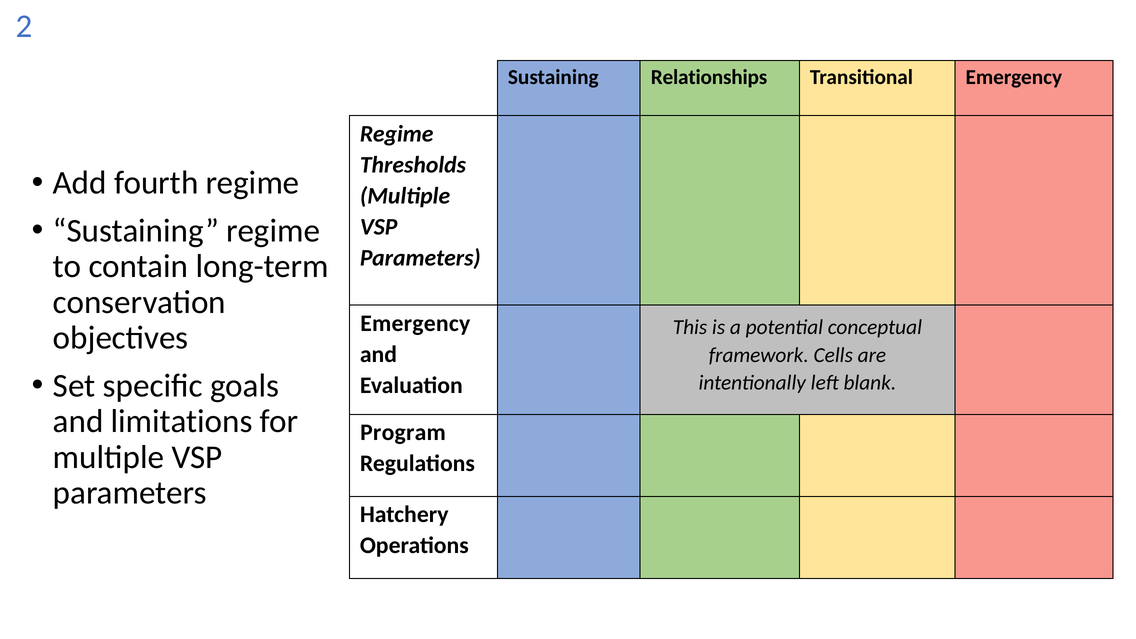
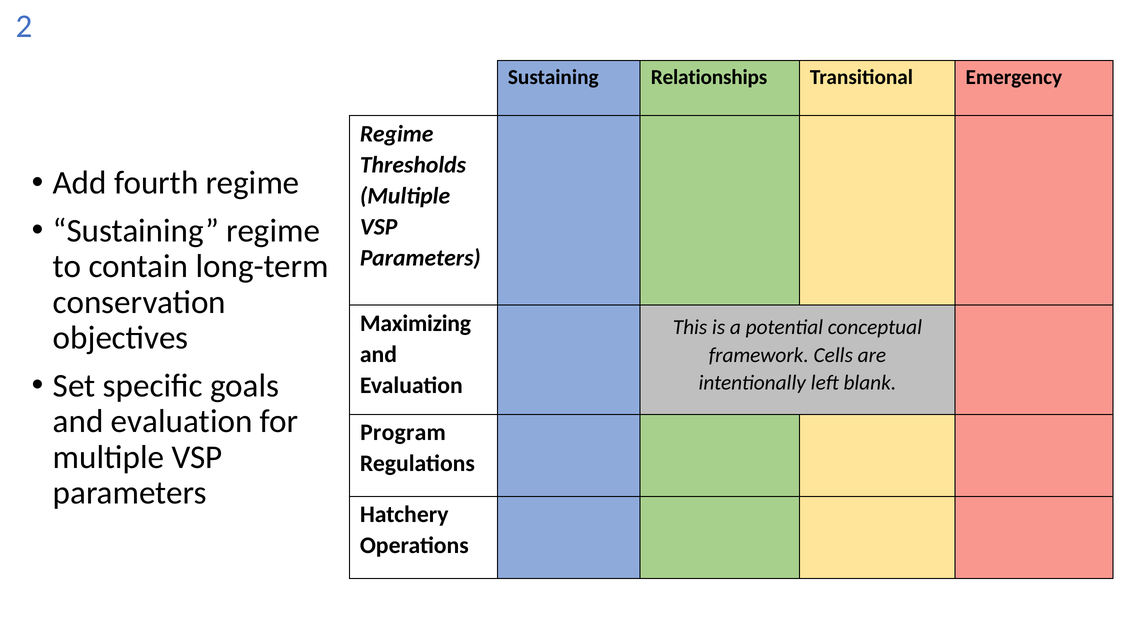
Emergency: Emergency -> Maximizing (415, 323)
limitations: limitations -> evaluation (182, 421)
